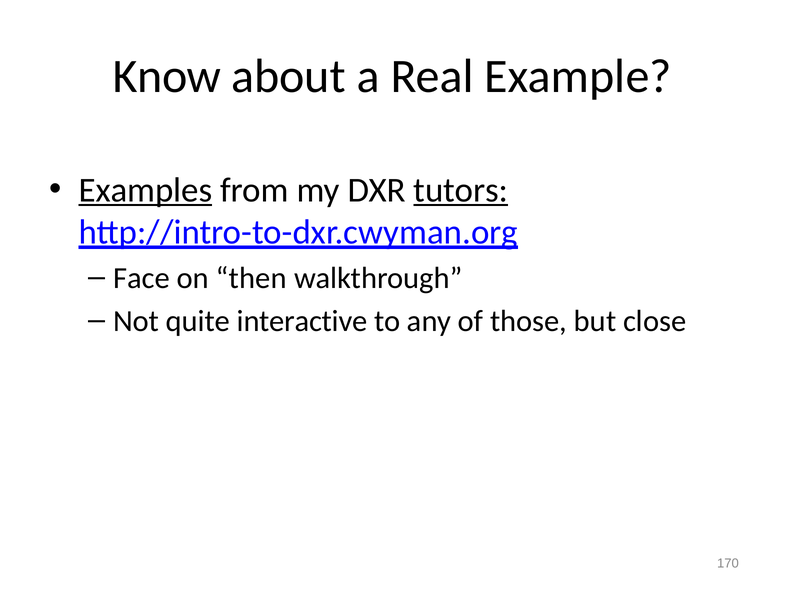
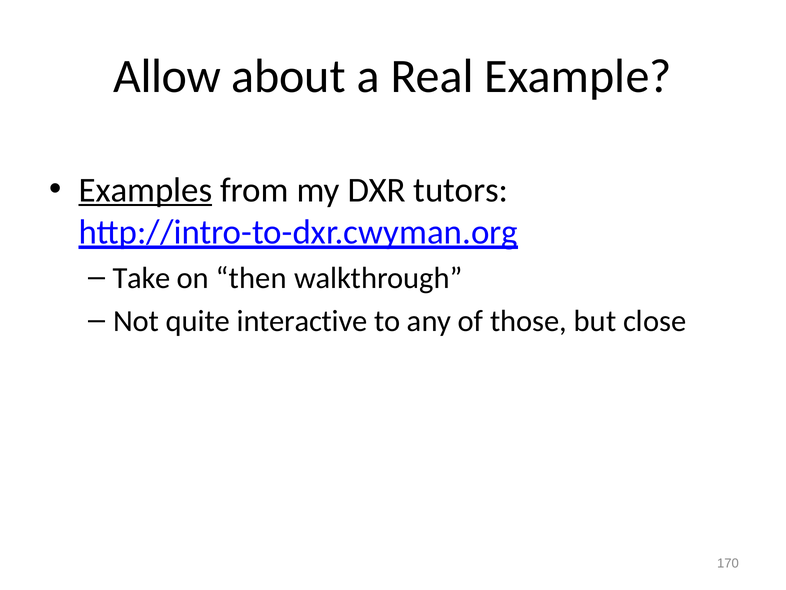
Know: Know -> Allow (167, 76)
tutors underline: present -> none (461, 190)
Face: Face -> Take (142, 278)
